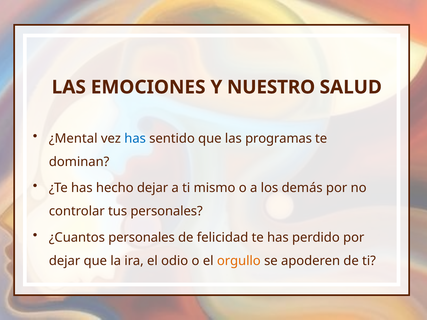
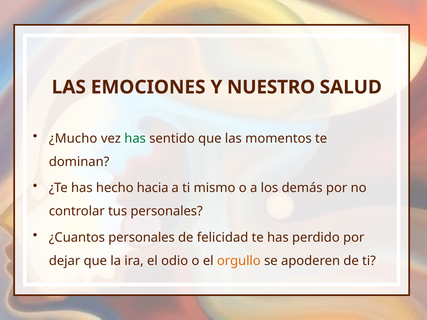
¿Mental: ¿Mental -> ¿Mucho (73, 138)
has colour: blue -> green (135, 138)
programas: programas -> momentos (278, 138)
hecho dejar: dejar -> hacia (153, 188)
